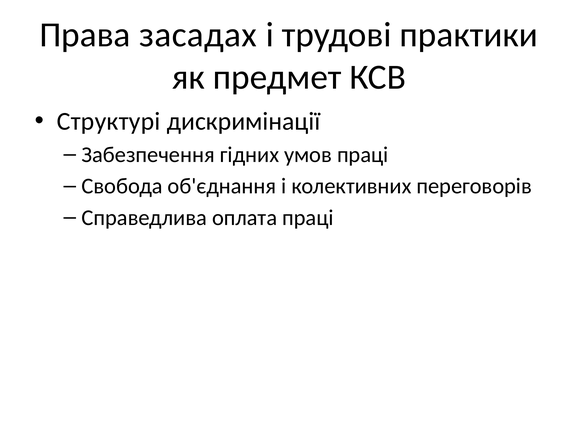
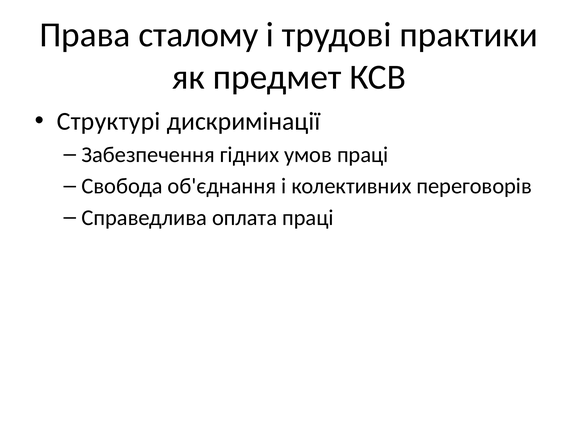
засадах: засадах -> сталому (198, 35)
